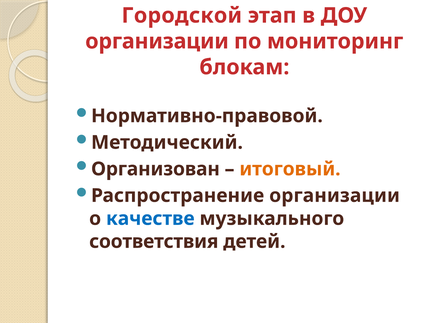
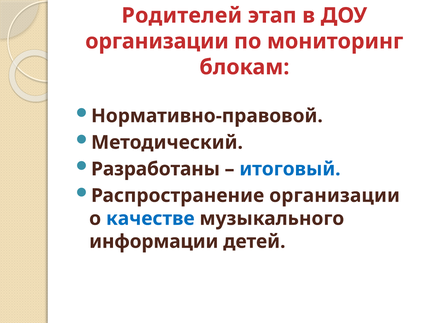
Городской: Городской -> Родителей (182, 16)
Организован: Организован -> Разработаны (156, 169)
итоговый colour: orange -> blue (290, 169)
соответствия: соответствия -> информации (154, 242)
